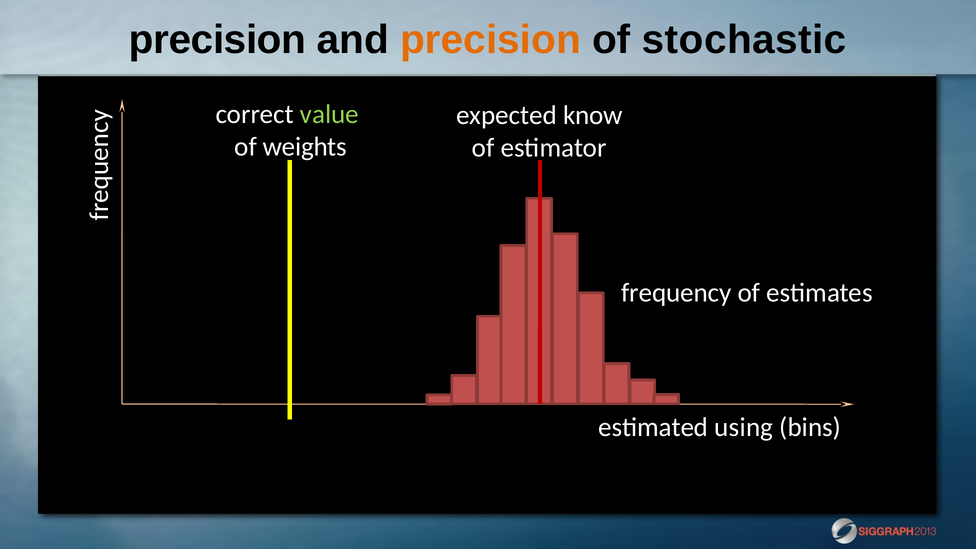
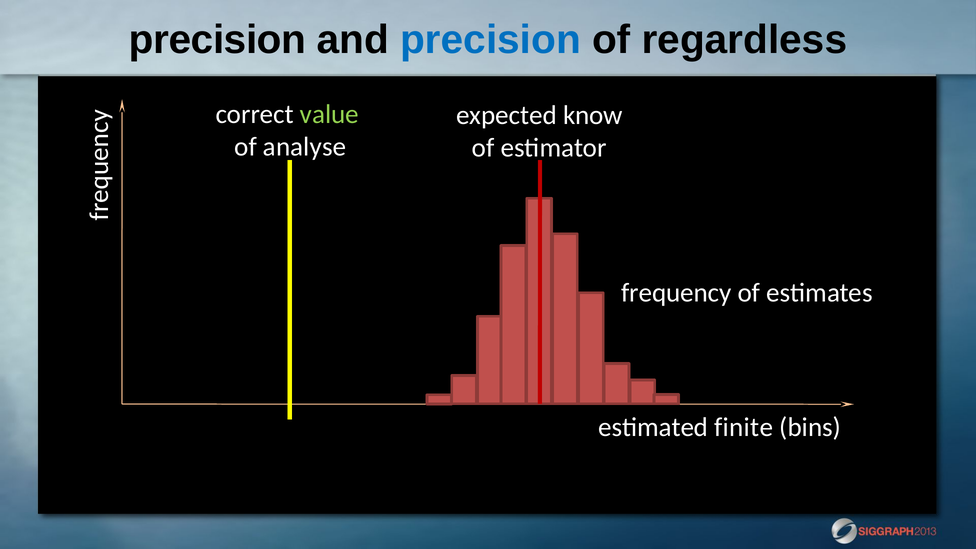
precision colour: orange -> blue (490, 40)
stochastic: stochastic -> regardless (744, 40)
weights: weights -> analyse (305, 147)
using: using -> finite (744, 427)
